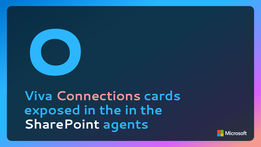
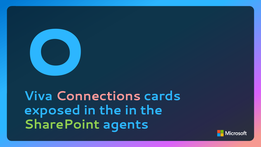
SharePoint colour: white -> light green (62, 124)
